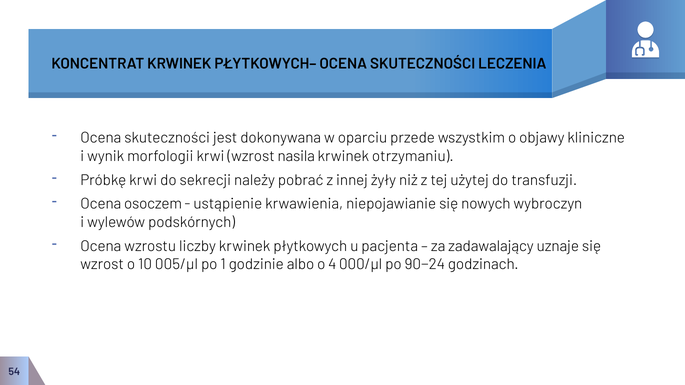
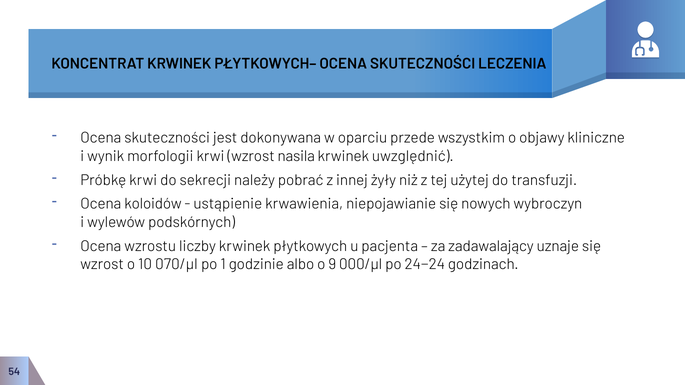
otrzymaniu: otrzymaniu -> uwzględnić (413, 156)
osoczem: osoczem -> koloidów (153, 204)
005/µl: 005/µl -> 070/µl (176, 265)
4: 4 -> 9 (332, 265)
90−24: 90−24 -> 24−24 (425, 265)
